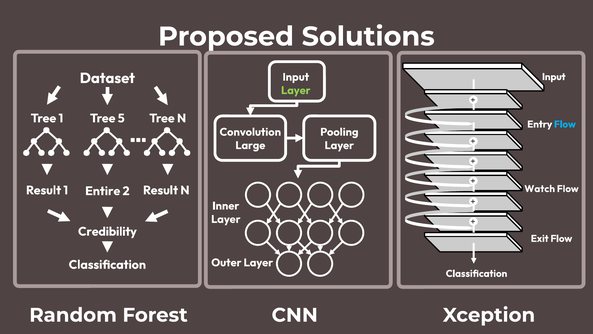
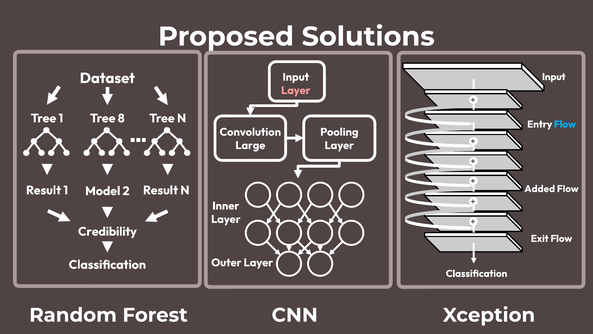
Layer colour: light green -> pink (296, 90)
5: 5 -> 8 (121, 118)
Watch: Watch -> Added (540, 189)
Entire: Entire -> Model (103, 191)
